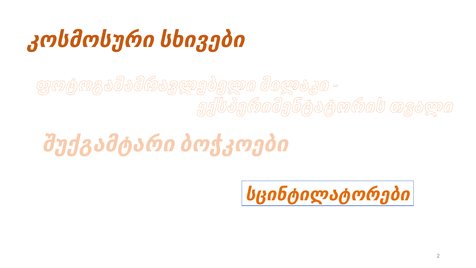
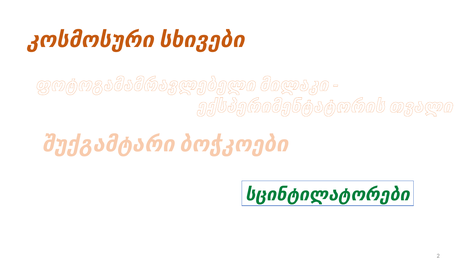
სცინტილატორები colour: orange -> green (328, 194)
